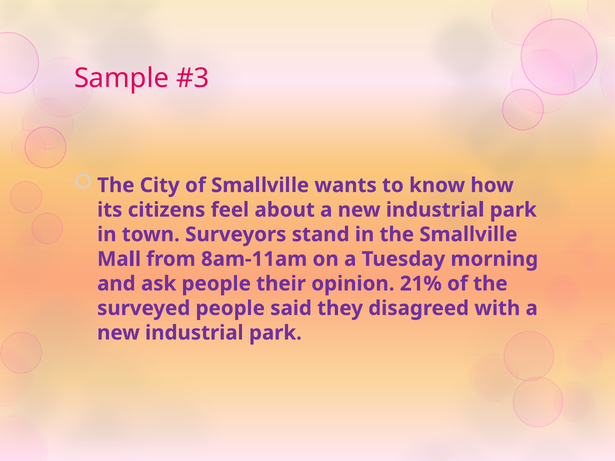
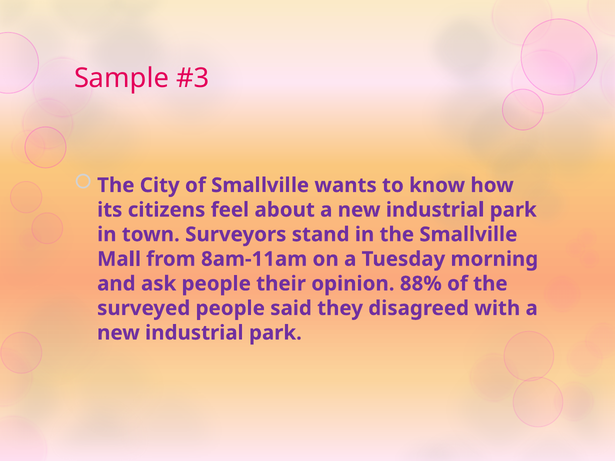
21%: 21% -> 88% (421, 284)
